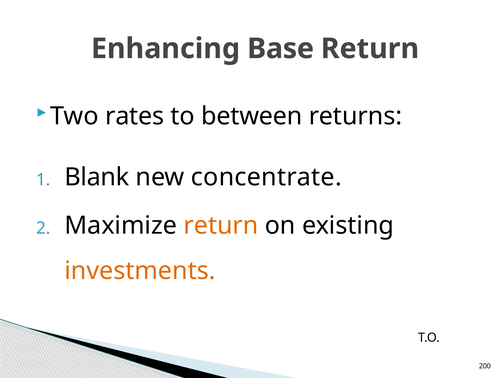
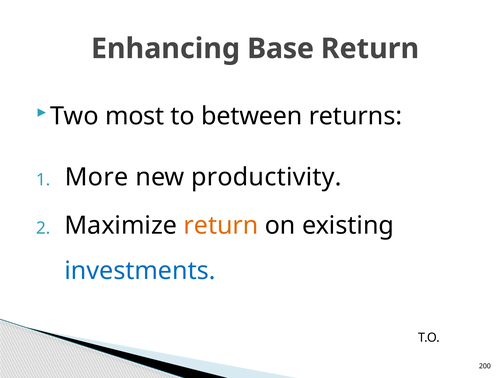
rates: rates -> most (135, 116)
Blank: Blank -> More (97, 177)
concentrate: concentrate -> productivity (266, 177)
investments colour: orange -> blue (140, 270)
